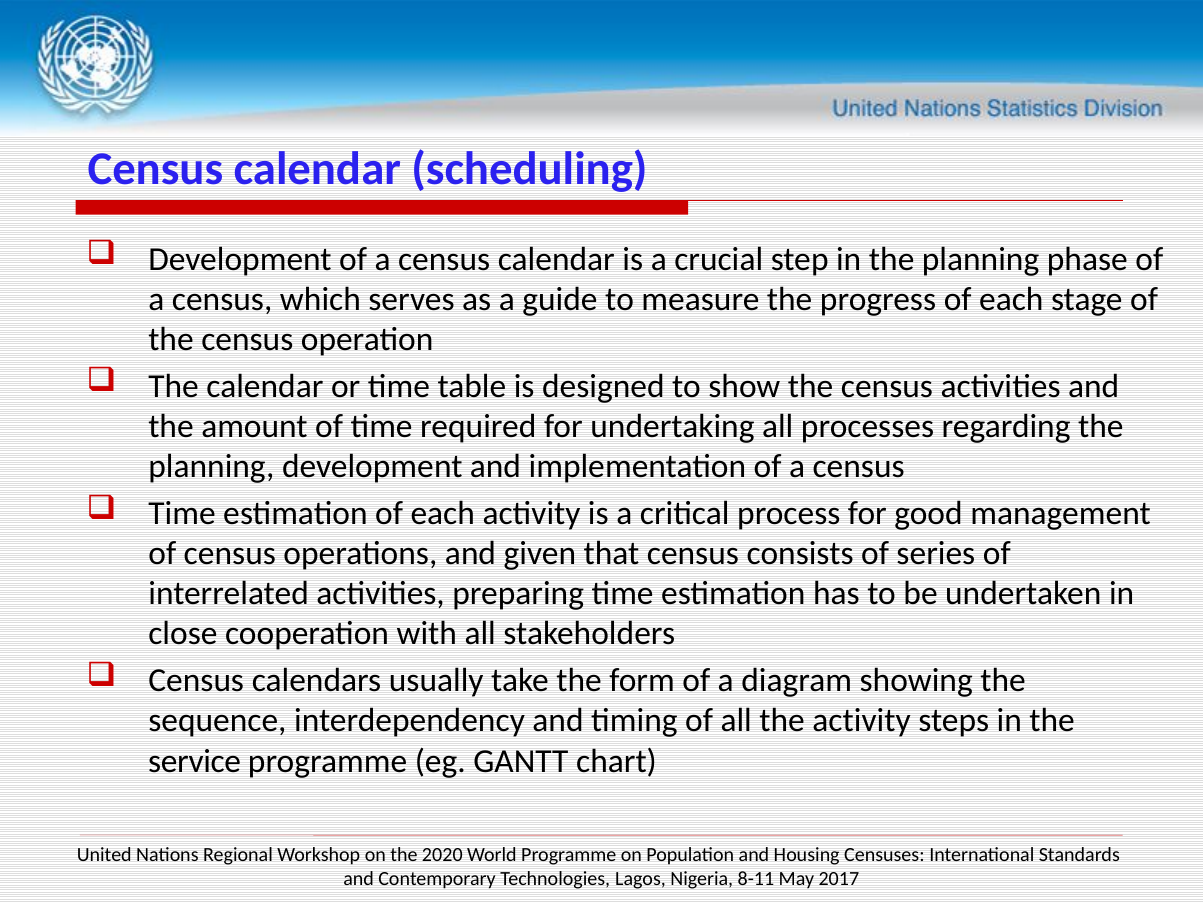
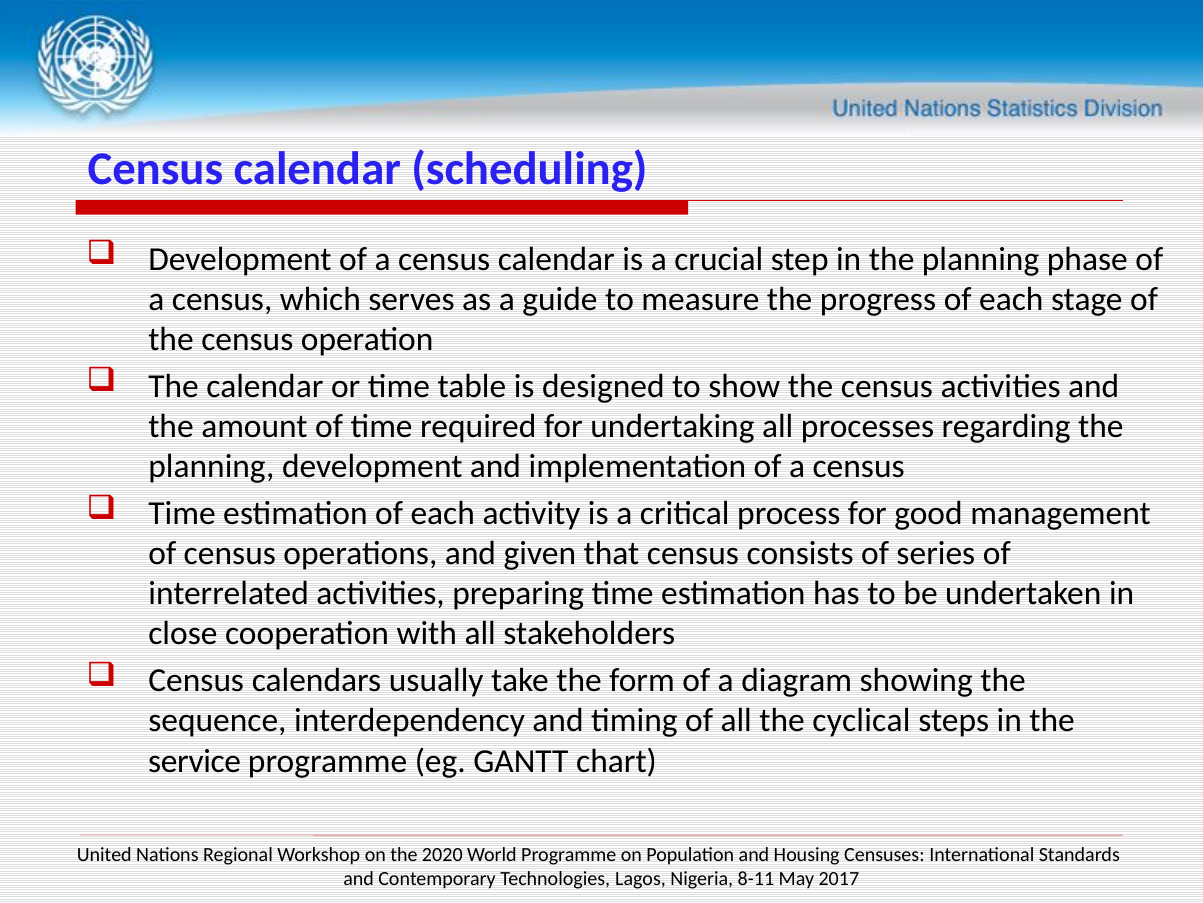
the activity: activity -> cyclical (861, 720)
